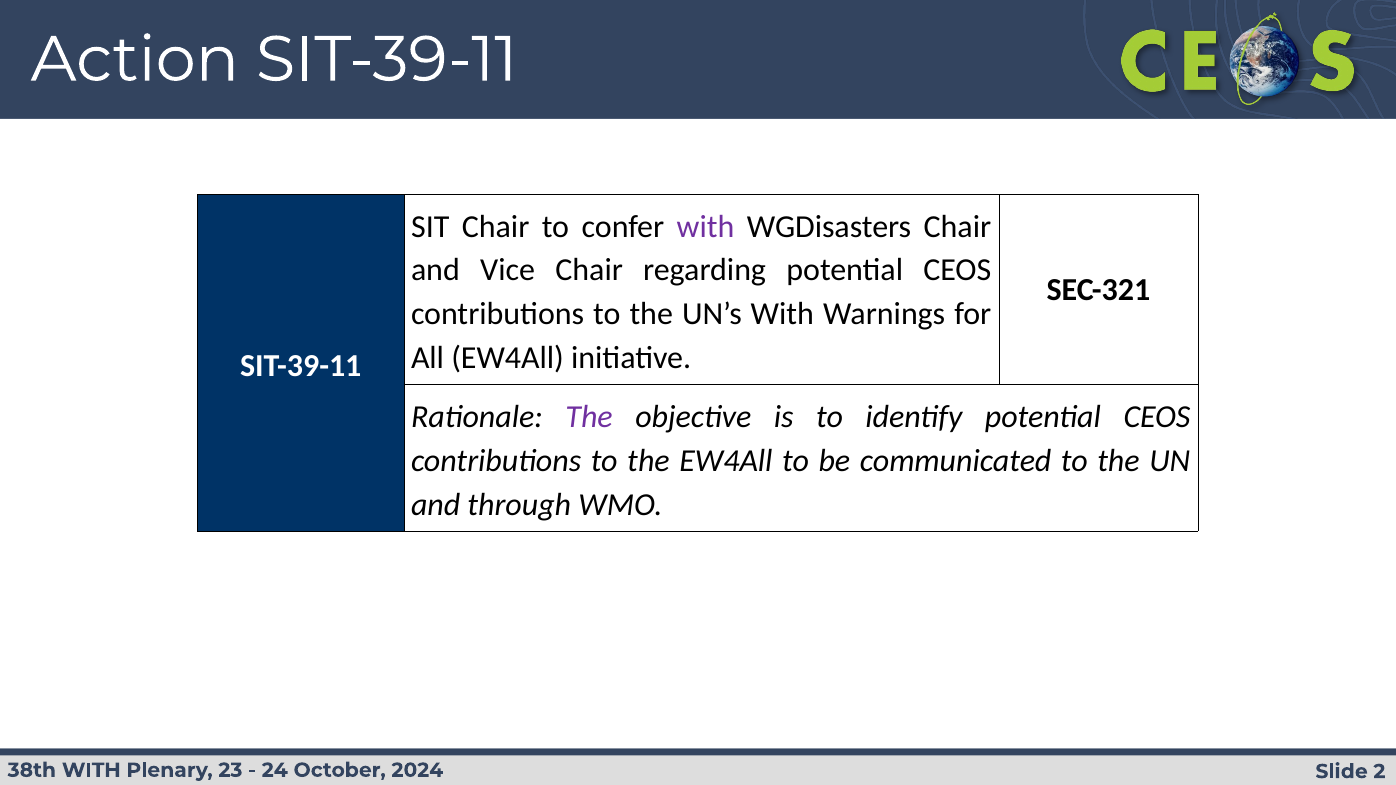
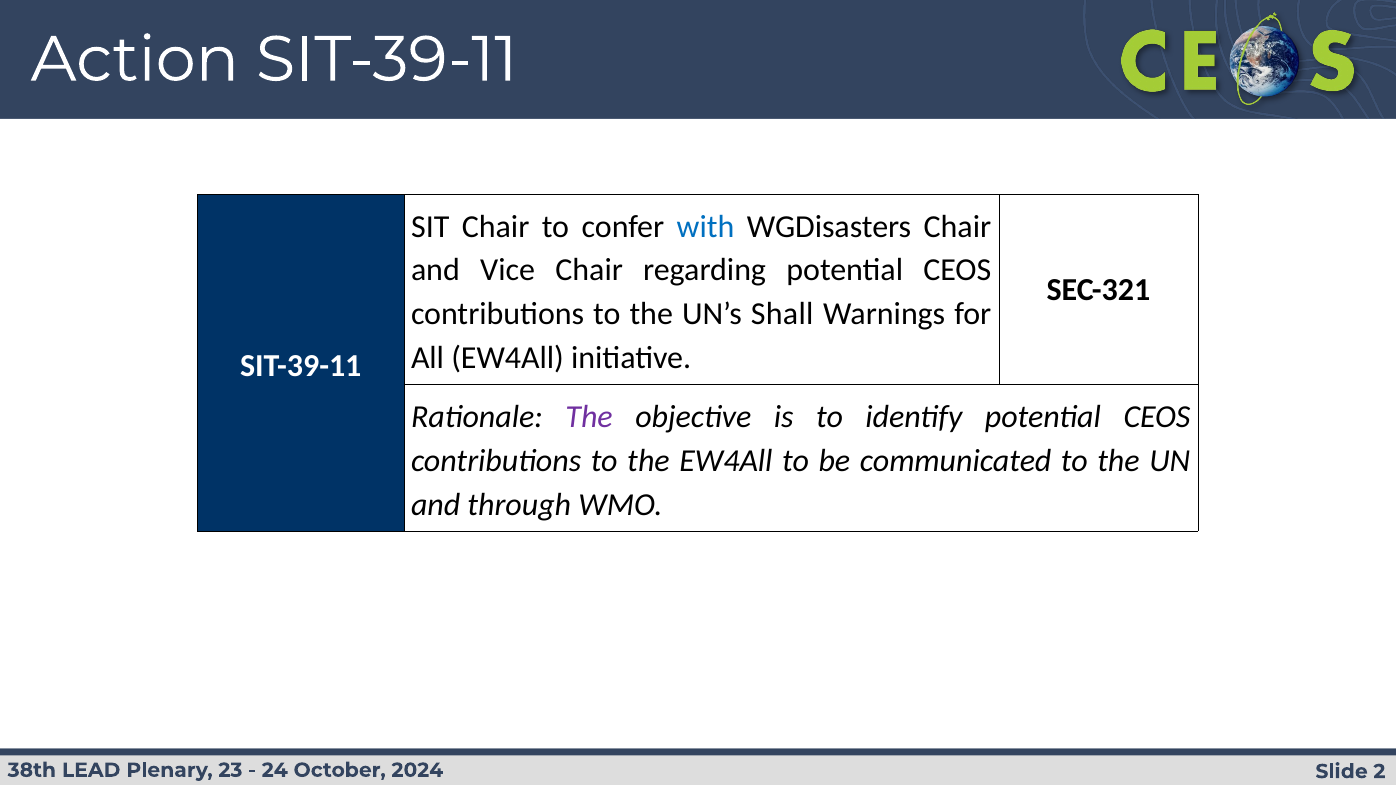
with colour: purple -> blue (706, 227)
UN’s With: With -> Shall (782, 314)
WITH: WITH -> LEAD (91, 770)
